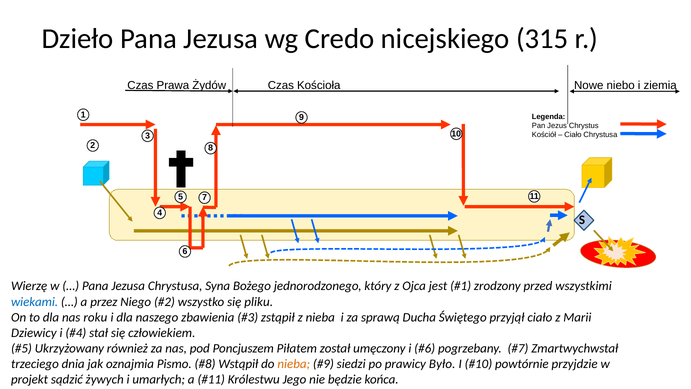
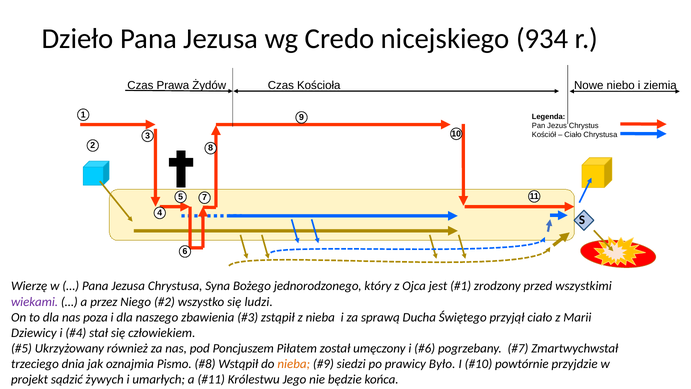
315: 315 -> 934 (542, 39)
wiekami colour: blue -> purple (35, 302)
pliku: pliku -> ludzi (259, 302)
roku: roku -> poza (96, 317)
